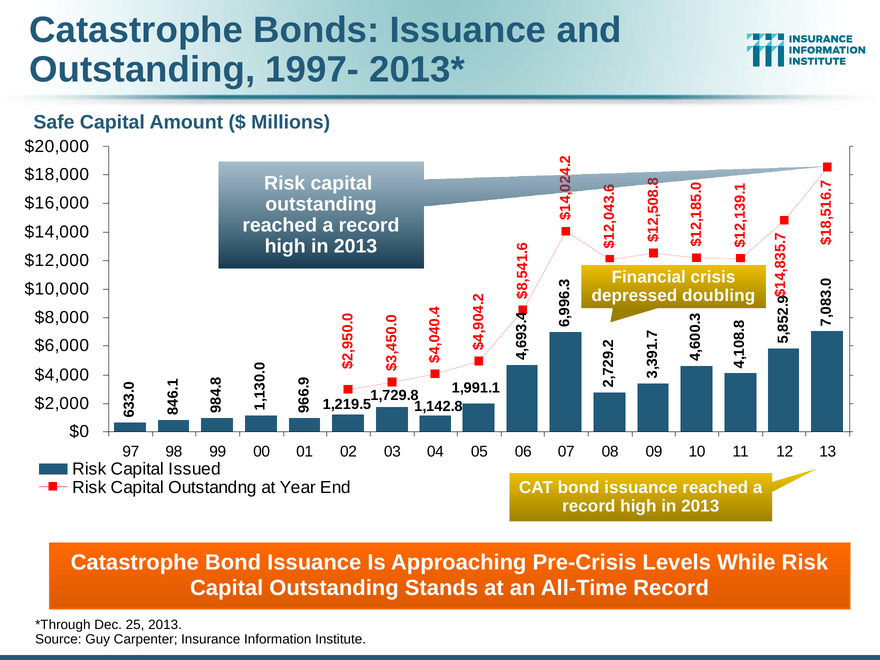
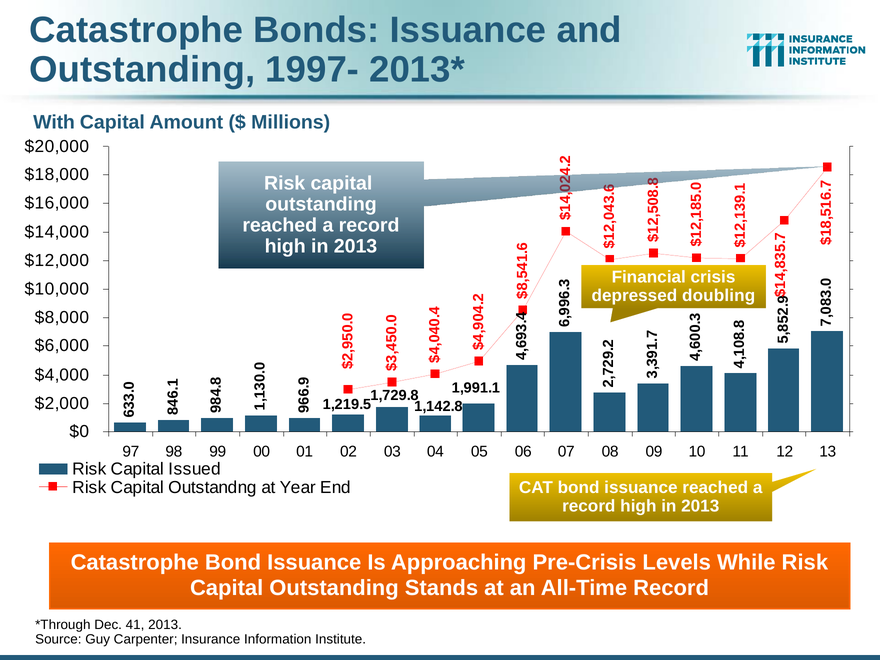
Safe: Safe -> With (54, 122)
25: 25 -> 41 (135, 625)
